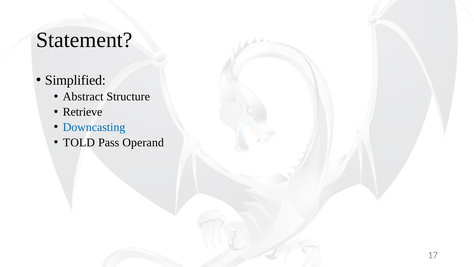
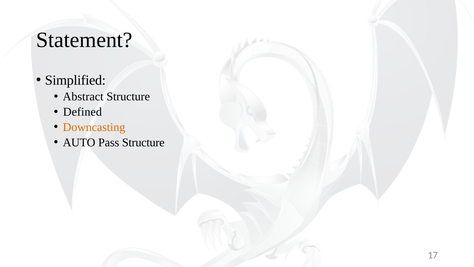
Retrieve: Retrieve -> Defined (82, 112)
Downcasting colour: blue -> orange (94, 127)
TOLD: TOLD -> AUTO (79, 142)
Pass Operand: Operand -> Structure (143, 142)
